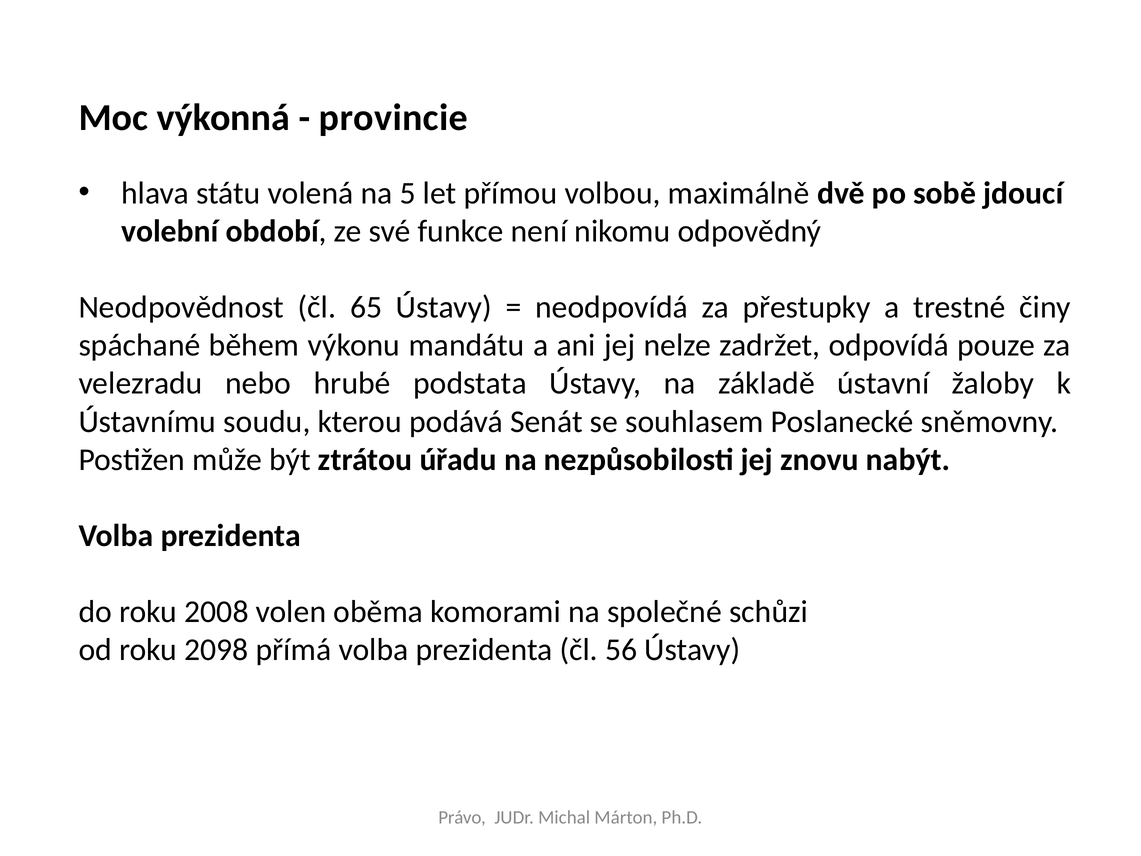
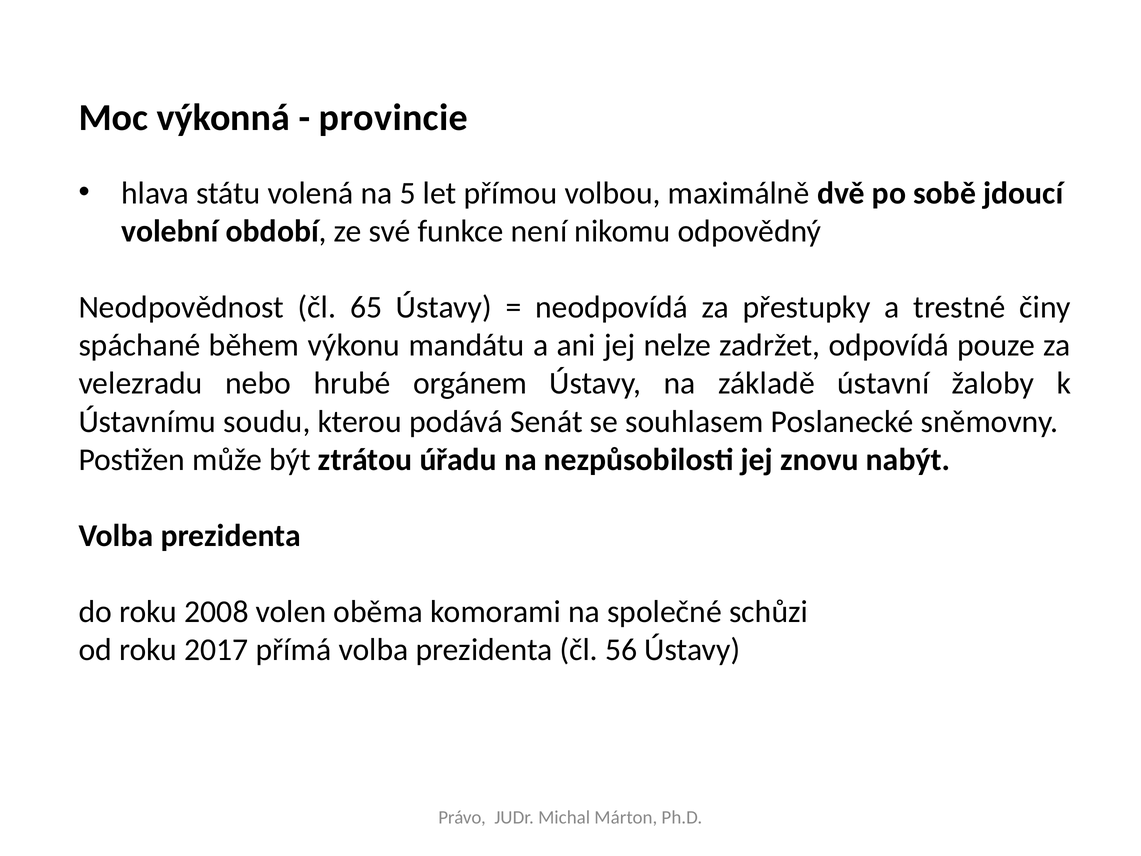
podstata: podstata -> orgánem (470, 383)
2098: 2098 -> 2017 (216, 650)
